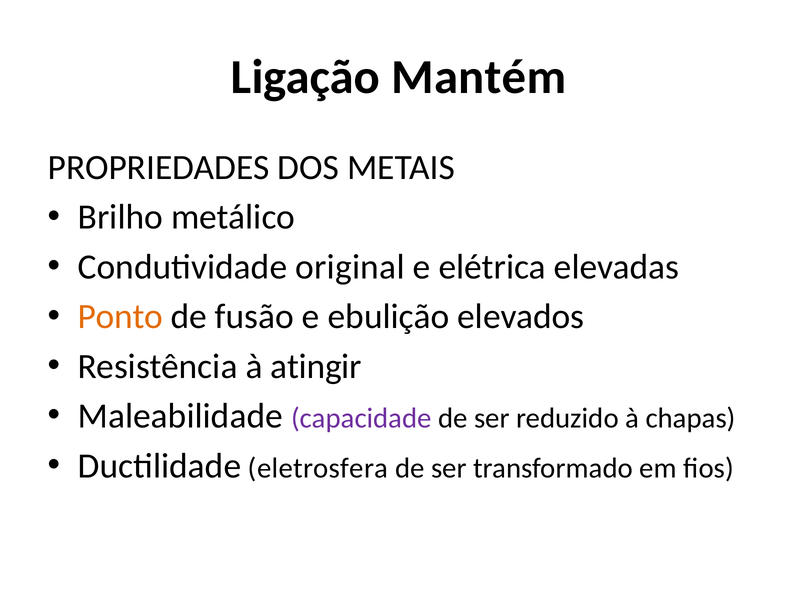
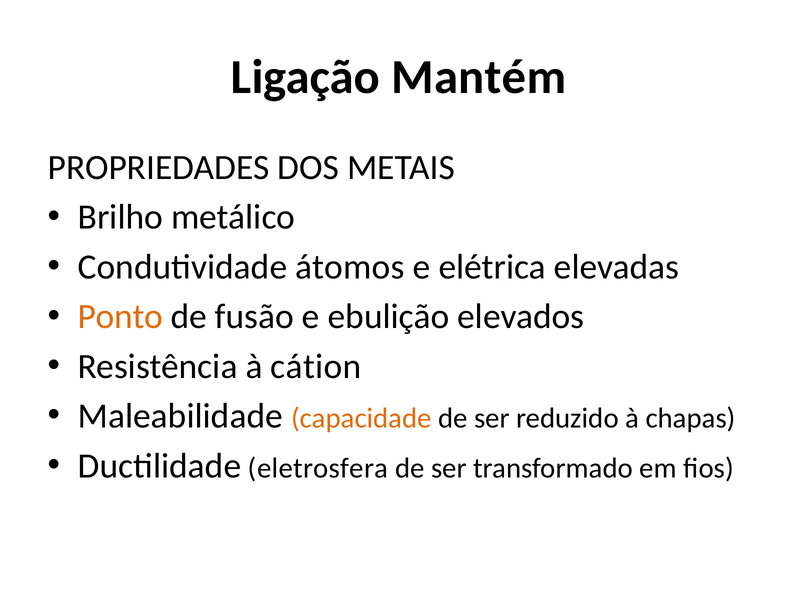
original: original -> átomos (350, 267)
atingir: atingir -> cátion (316, 366)
capacidade colour: purple -> orange (361, 418)
